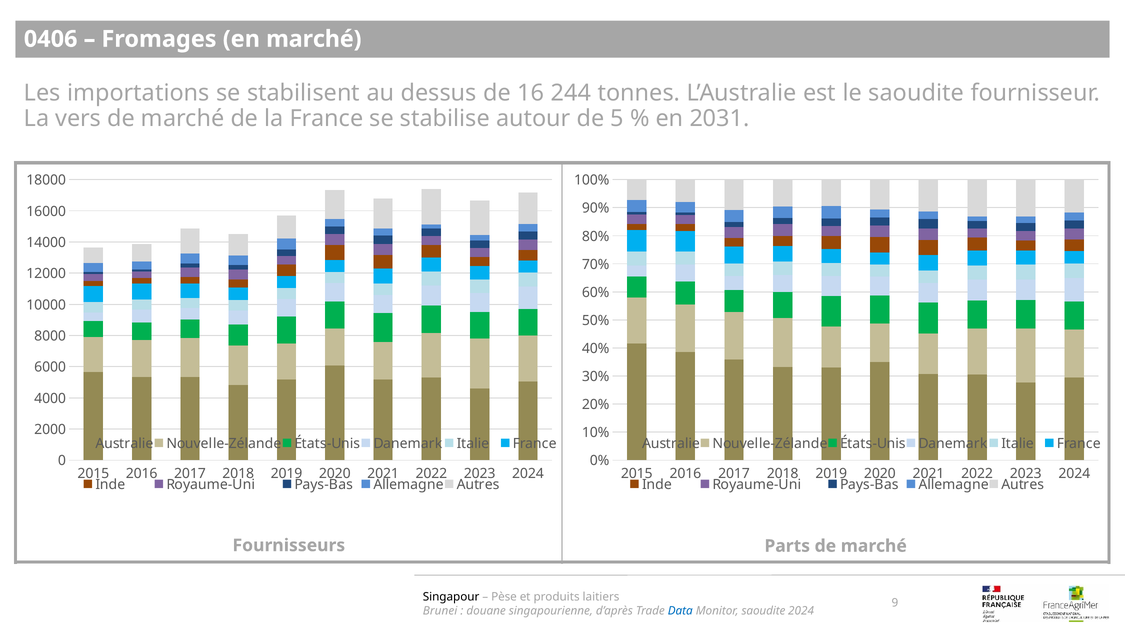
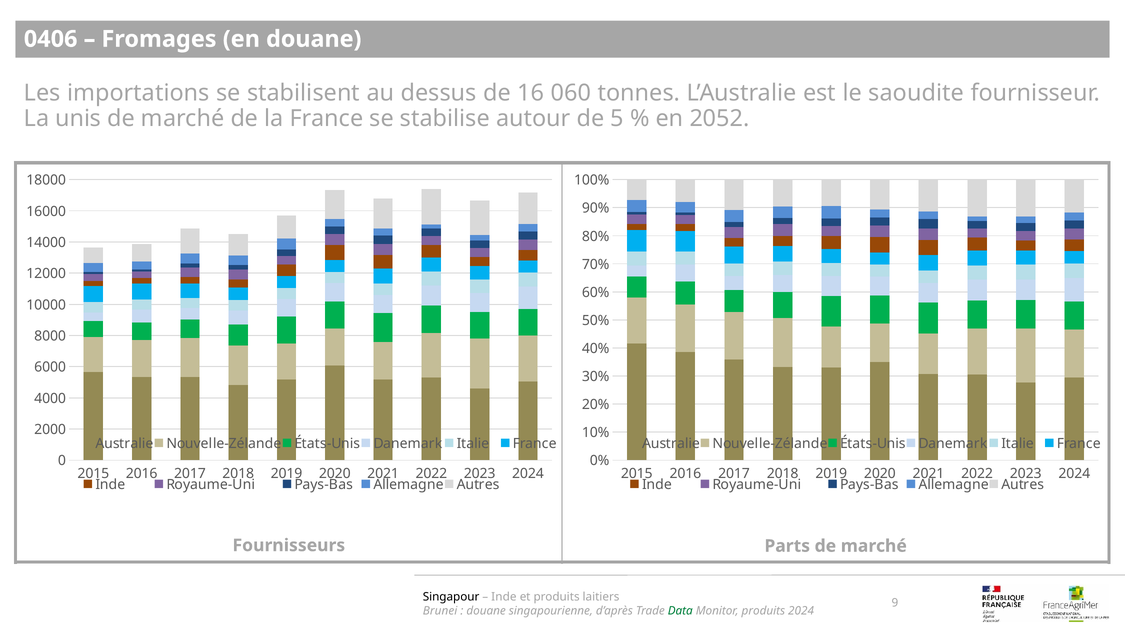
en marché: marché -> douane (314, 39)
244: 244 -> 060 (571, 93)
vers: vers -> unis (78, 118)
2031: 2031 -> 2052 (719, 118)
Pèse: Pèse -> Inde (504, 597)
Data colour: blue -> green (680, 611)
Monitor saoudite: saoudite -> produits (763, 611)
